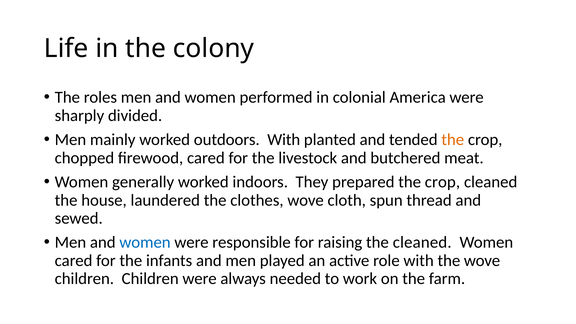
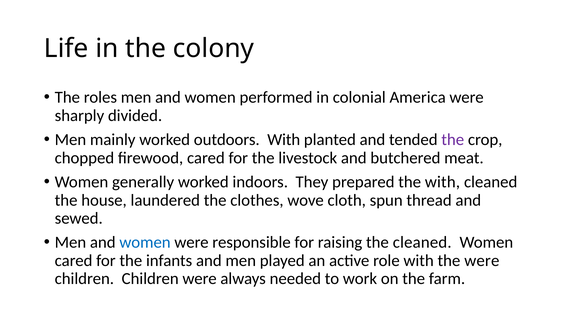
the colour: orange -> purple (453, 140)
prepared the crop: crop -> with (442, 182)
the wove: wove -> were (482, 261)
